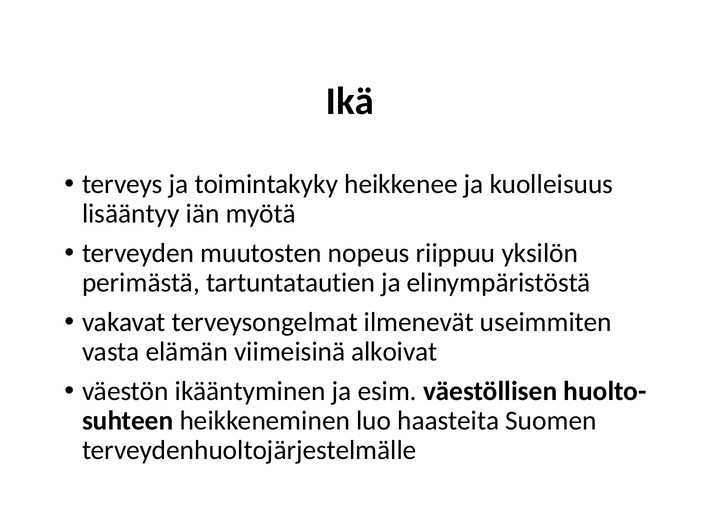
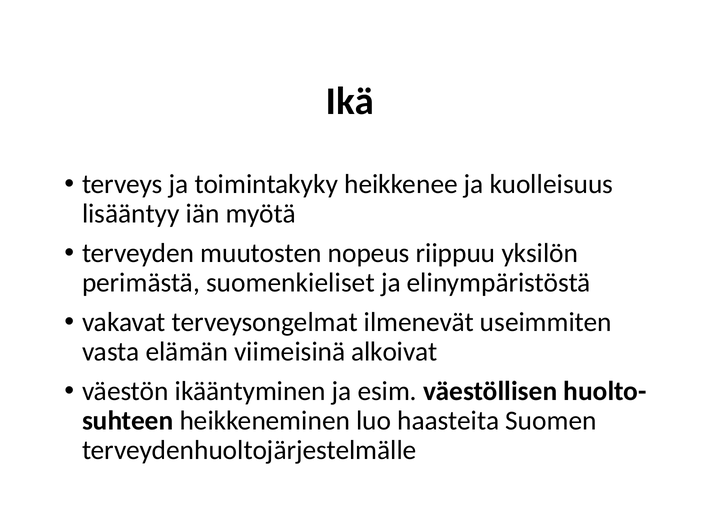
tartuntatautien: tartuntatautien -> suomenkieliset (290, 283)
